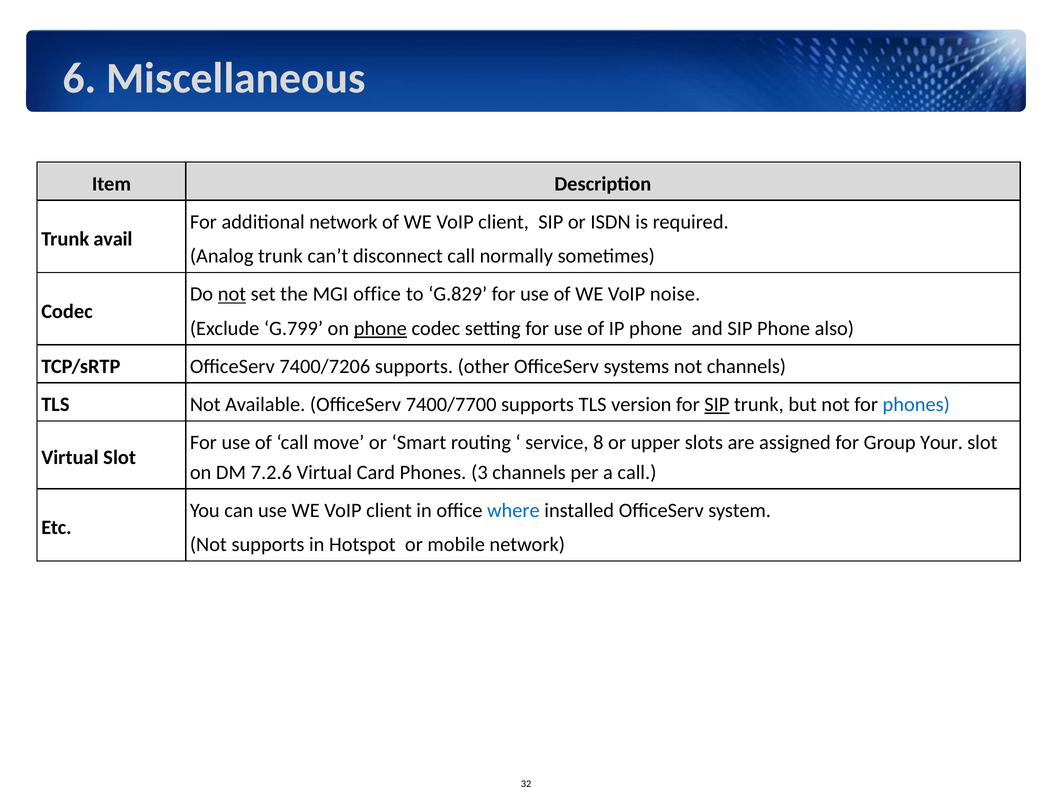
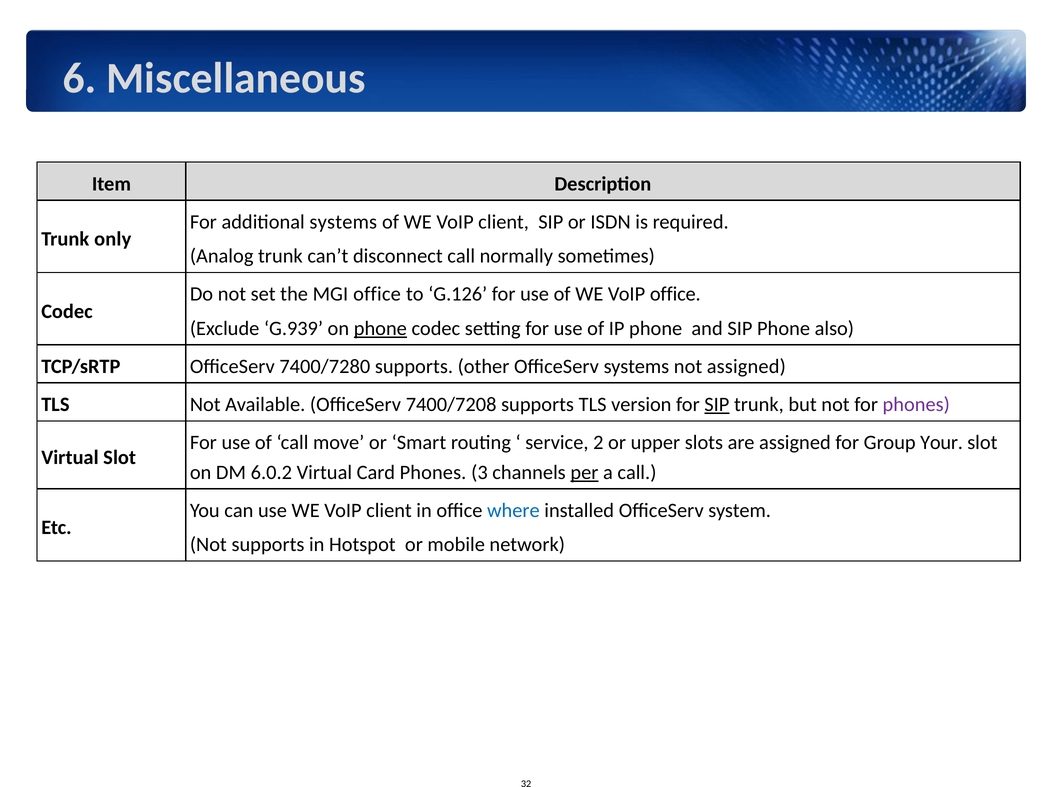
additional network: network -> systems (343, 222)
avail: avail -> only (113, 239)
not underline: present -> none (232, 294)
G.829: G.829 -> G.126 (458, 294)
VoIP noise: noise -> office (675, 294)
G.799: G.799 -> G.939 (293, 328)
7400/7206: 7400/7206 -> 7400/7280 (325, 366)
not channels: channels -> assigned (746, 366)
7400/7700: 7400/7700 -> 7400/7208 (451, 404)
phones colour: blue -> purple (916, 404)
8: 8 -> 2 (598, 443)
7.2.6: 7.2.6 -> 6.0.2 (271, 472)
per underline: none -> present (584, 472)
